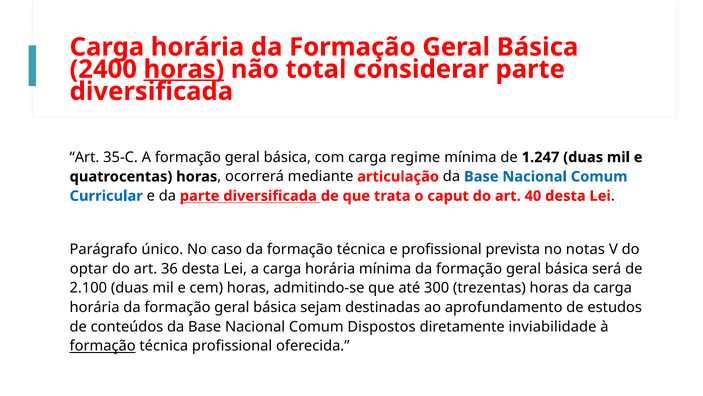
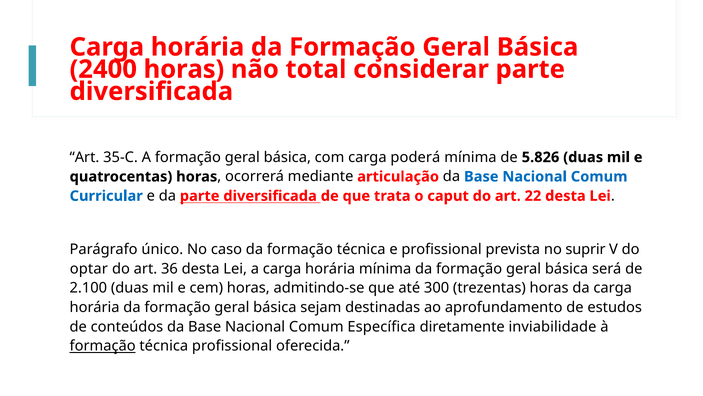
horas underline: present -> none (184, 69)
regime: regime -> poderá (415, 157)
1.247: 1.247 -> 5.826 (541, 157)
40: 40 -> 22 (533, 196)
notas: notas -> suprir (586, 249)
Dispostos: Dispostos -> Específica (382, 326)
